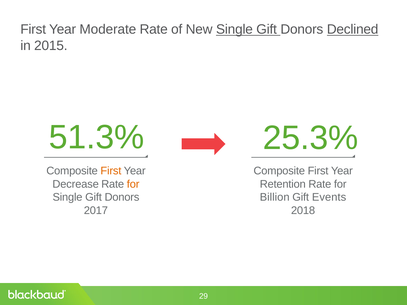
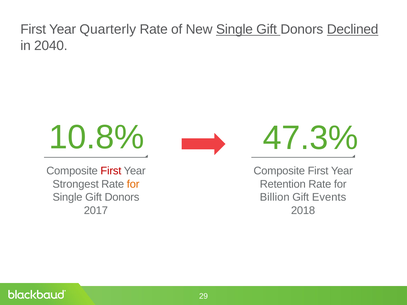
Moderate: Moderate -> Quarterly (108, 29)
2015: 2015 -> 2040 (51, 46)
51.3%: 51.3% -> 10.8% (97, 138)
25.3%: 25.3% -> 47.3% (311, 138)
First colour: orange -> red (111, 171)
Decrease: Decrease -> Strongest (76, 184)
